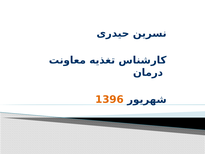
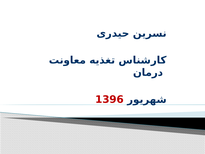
1396 colour: orange -> red (109, 99)
